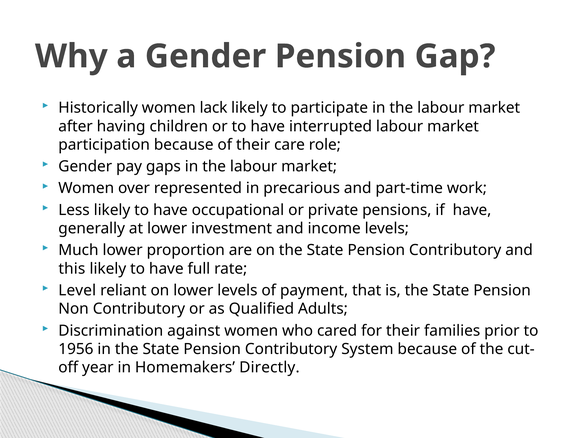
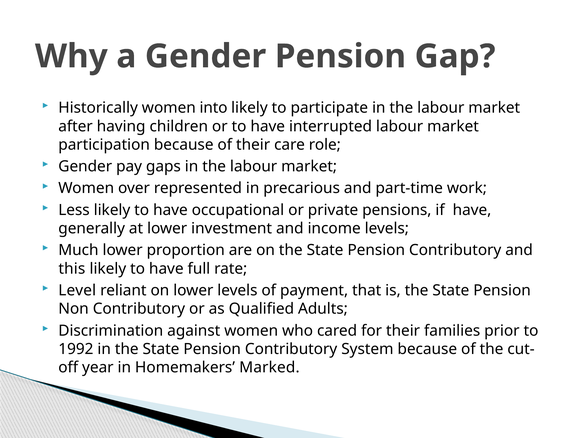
lack: lack -> into (214, 108)
1956: 1956 -> 1992 (76, 349)
Directly: Directly -> Marked (269, 368)
